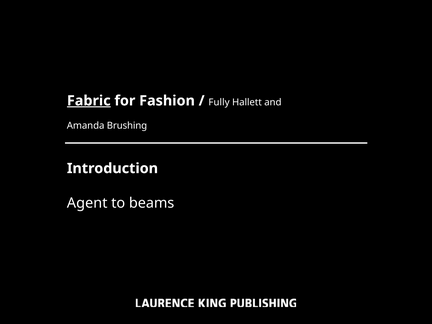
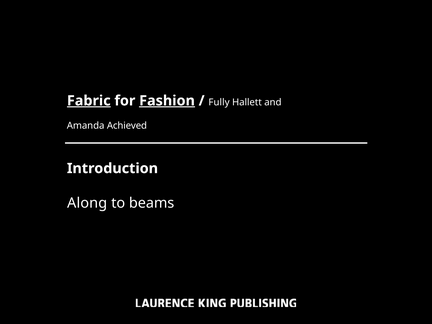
Fashion underline: none -> present (167, 101)
Brushing: Brushing -> Achieved (127, 126)
Agent: Agent -> Along (87, 203)
